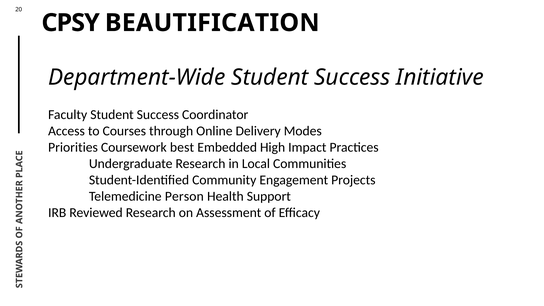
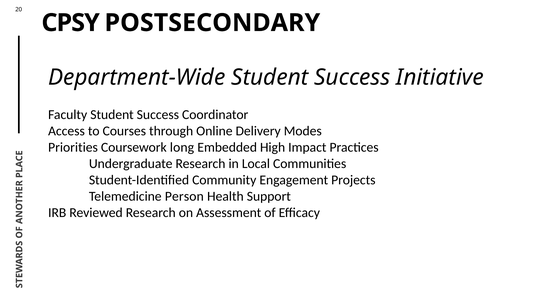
BEAUTIFICATION: BEAUTIFICATION -> POSTSECONDARY (212, 23)
best: best -> long (182, 147)
